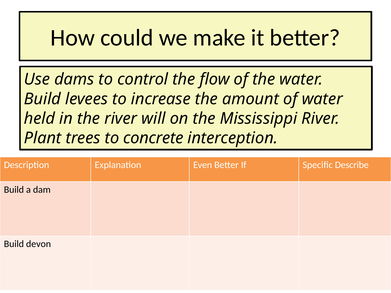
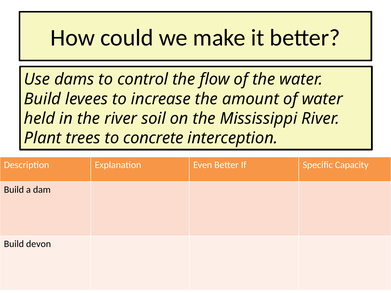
will: will -> soil (154, 119)
Describe: Describe -> Capacity (352, 165)
